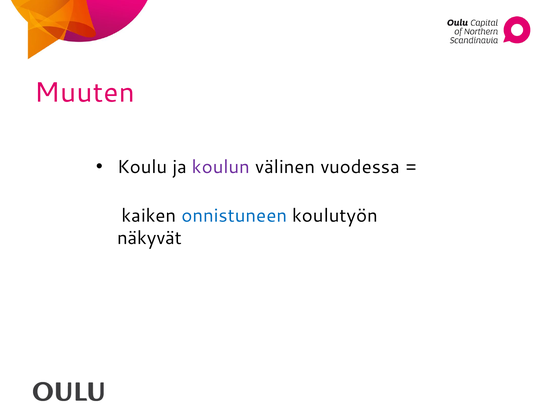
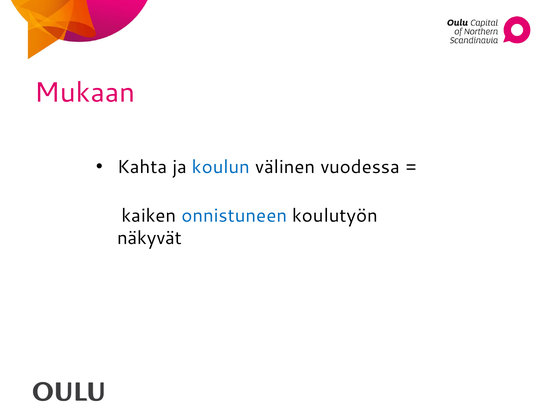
Muuten: Muuten -> Mukaan (85, 93)
Koulu: Koulu -> Kahta (142, 167)
koulun colour: purple -> blue (221, 167)
